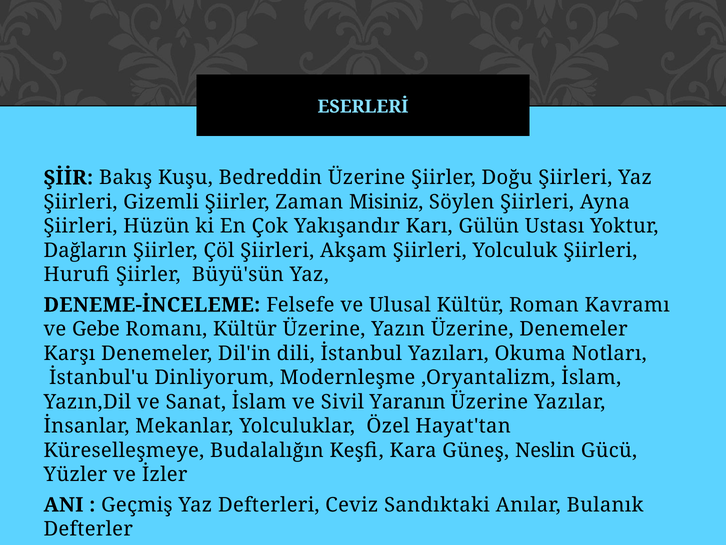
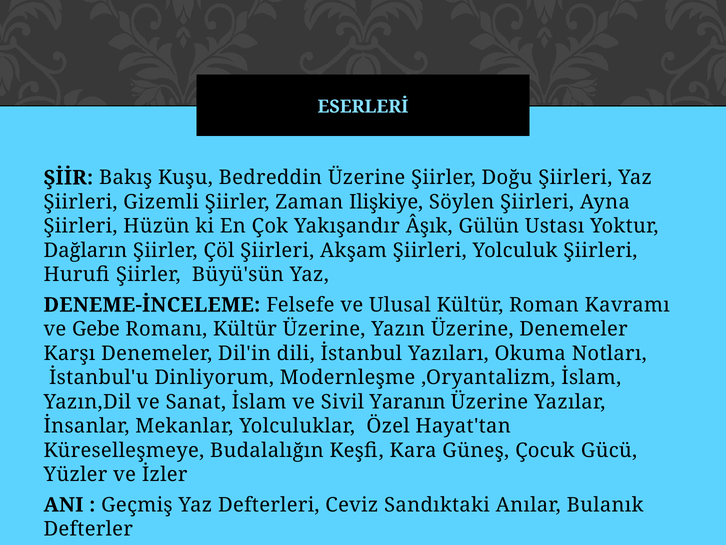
Misiniz: Misiniz -> Ilişkiye (386, 202)
Karı: Karı -> Âşık (429, 226)
Neslin: Neslin -> Çocuk (545, 450)
